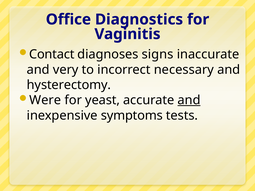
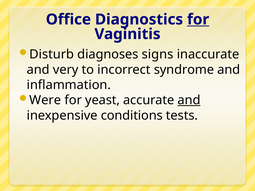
for underline: none -> present (198, 19)
Contact: Contact -> Disturb (52, 54)
necessary: necessary -> syndrome (184, 70)
hysterectomy: hysterectomy -> inflammation (69, 85)
symptoms: symptoms -> conditions (132, 116)
